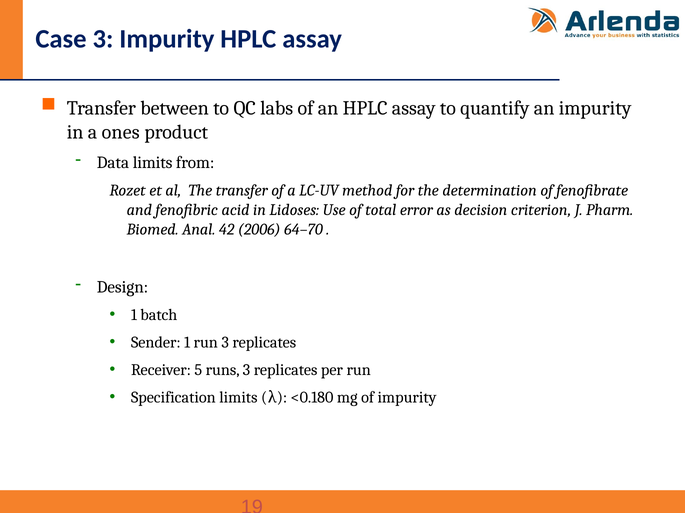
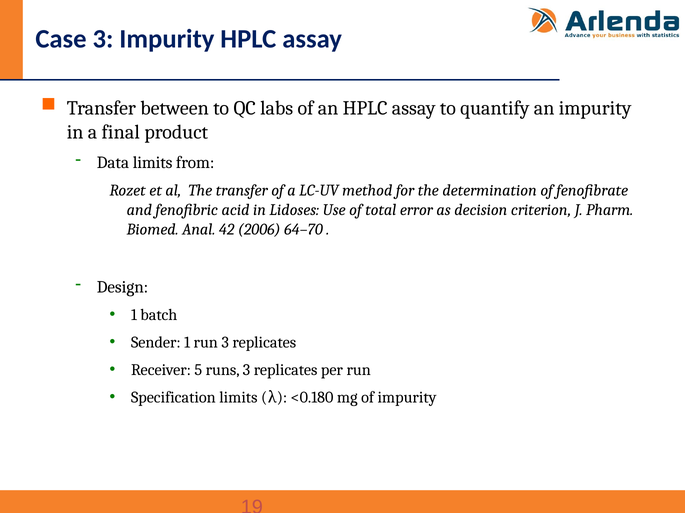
ones: ones -> final (121, 132)
